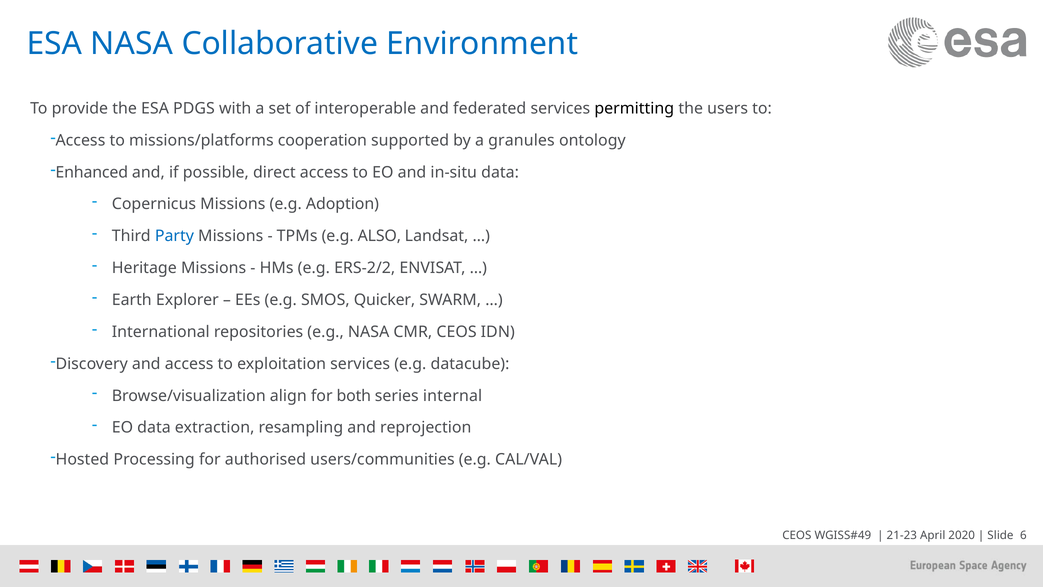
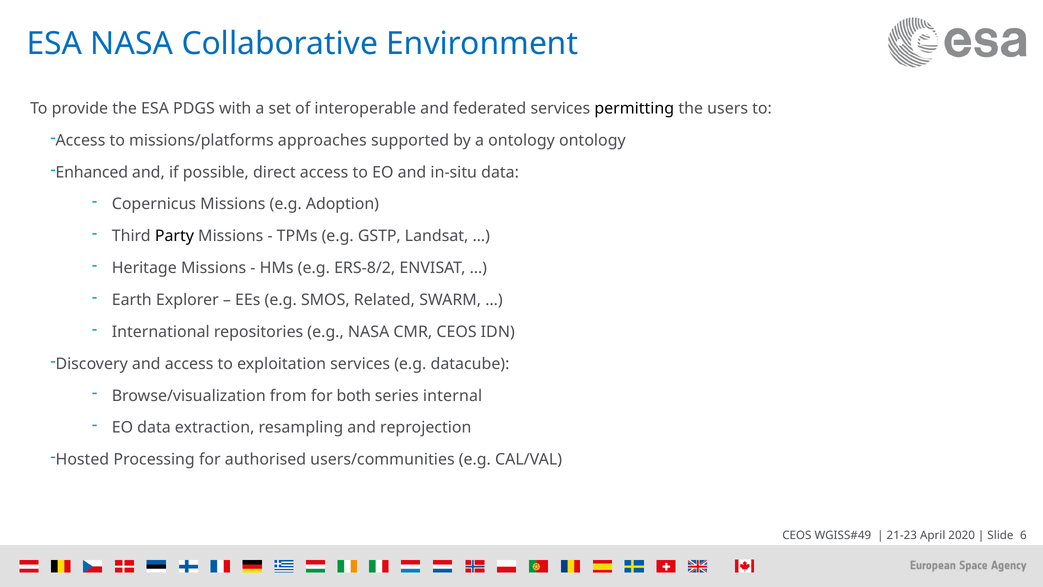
cooperation: cooperation -> approaches (322, 140)
a granules: granules -> ontology (521, 140)
Party colour: blue -> black (174, 236)
ALSO: ALSO -> GSTP (379, 236)
ERS-2/2: ERS-2/2 -> ERS-8/2 (365, 268)
Quicker: Quicker -> Related (384, 300)
align: align -> from (288, 396)
